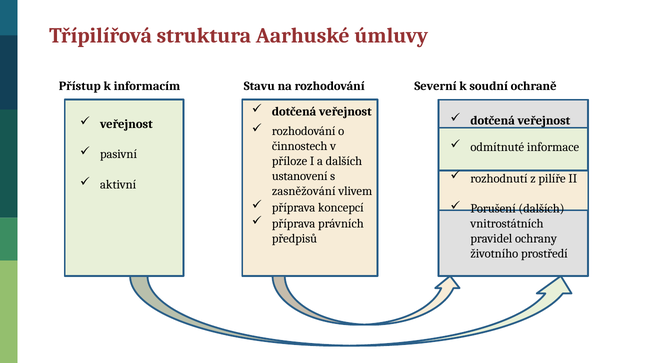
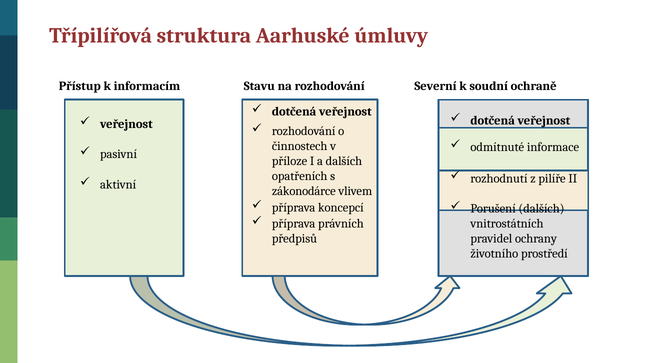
ustanovení: ustanovení -> opatřeních (300, 176)
zasněžování: zasněžování -> zákonodárce (304, 191)
